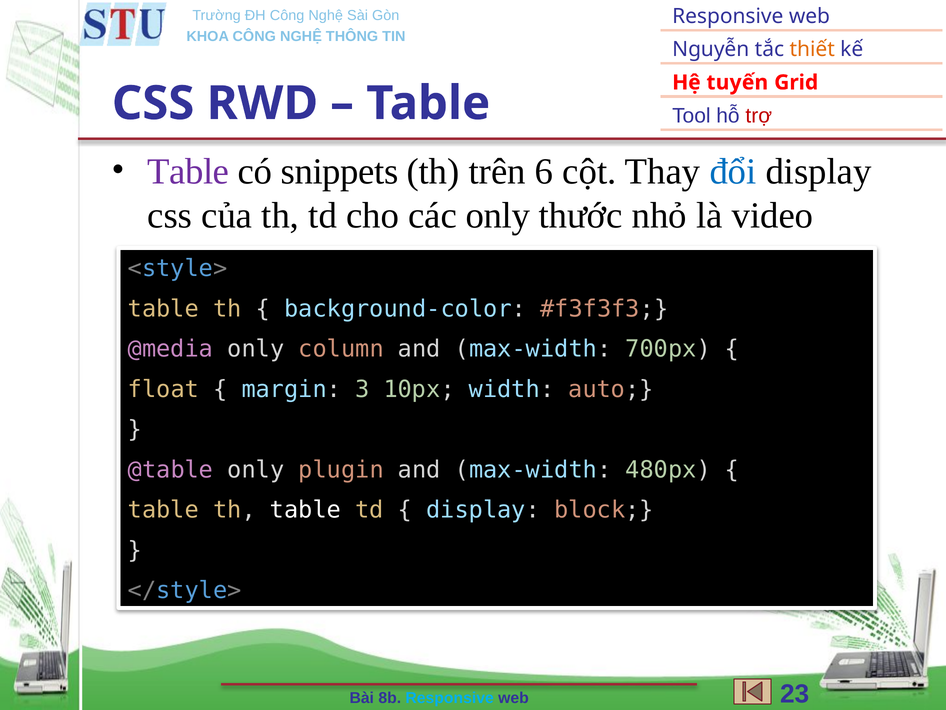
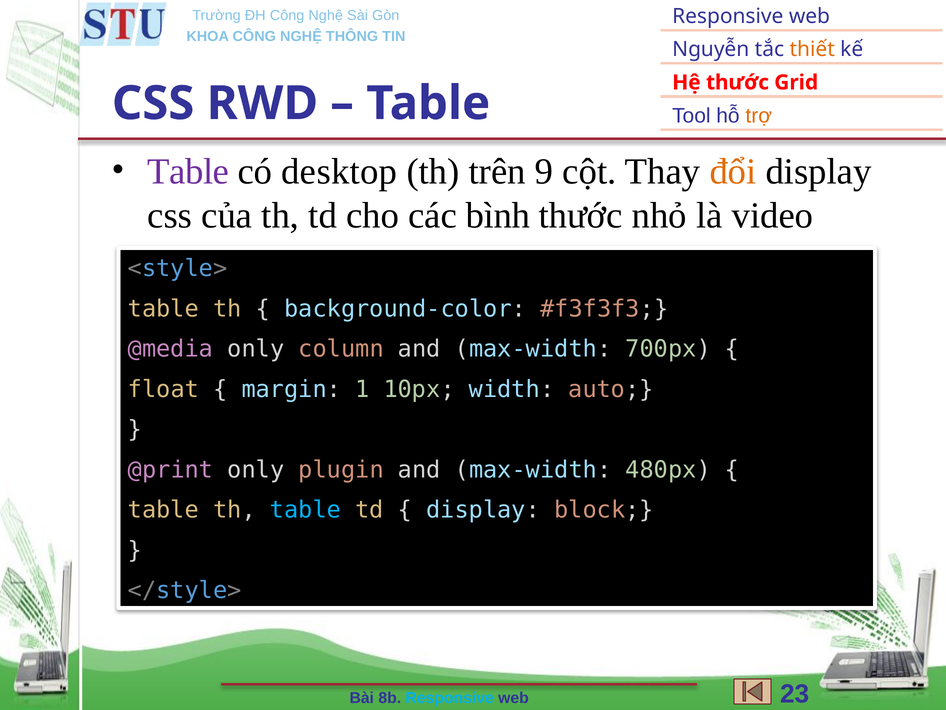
Hệ tuyến: tuyến -> thước (738, 82)
trợ colour: red -> orange (759, 115)
snippets: snippets -> desktop (339, 171)
6: 6 -> 9 (544, 171)
đổi colour: blue -> orange (733, 171)
các only: only -> bình (498, 215)
3: 3 -> 1 (362, 389)
@table: @table -> @print (171, 470)
table colour: white -> light blue (306, 510)
